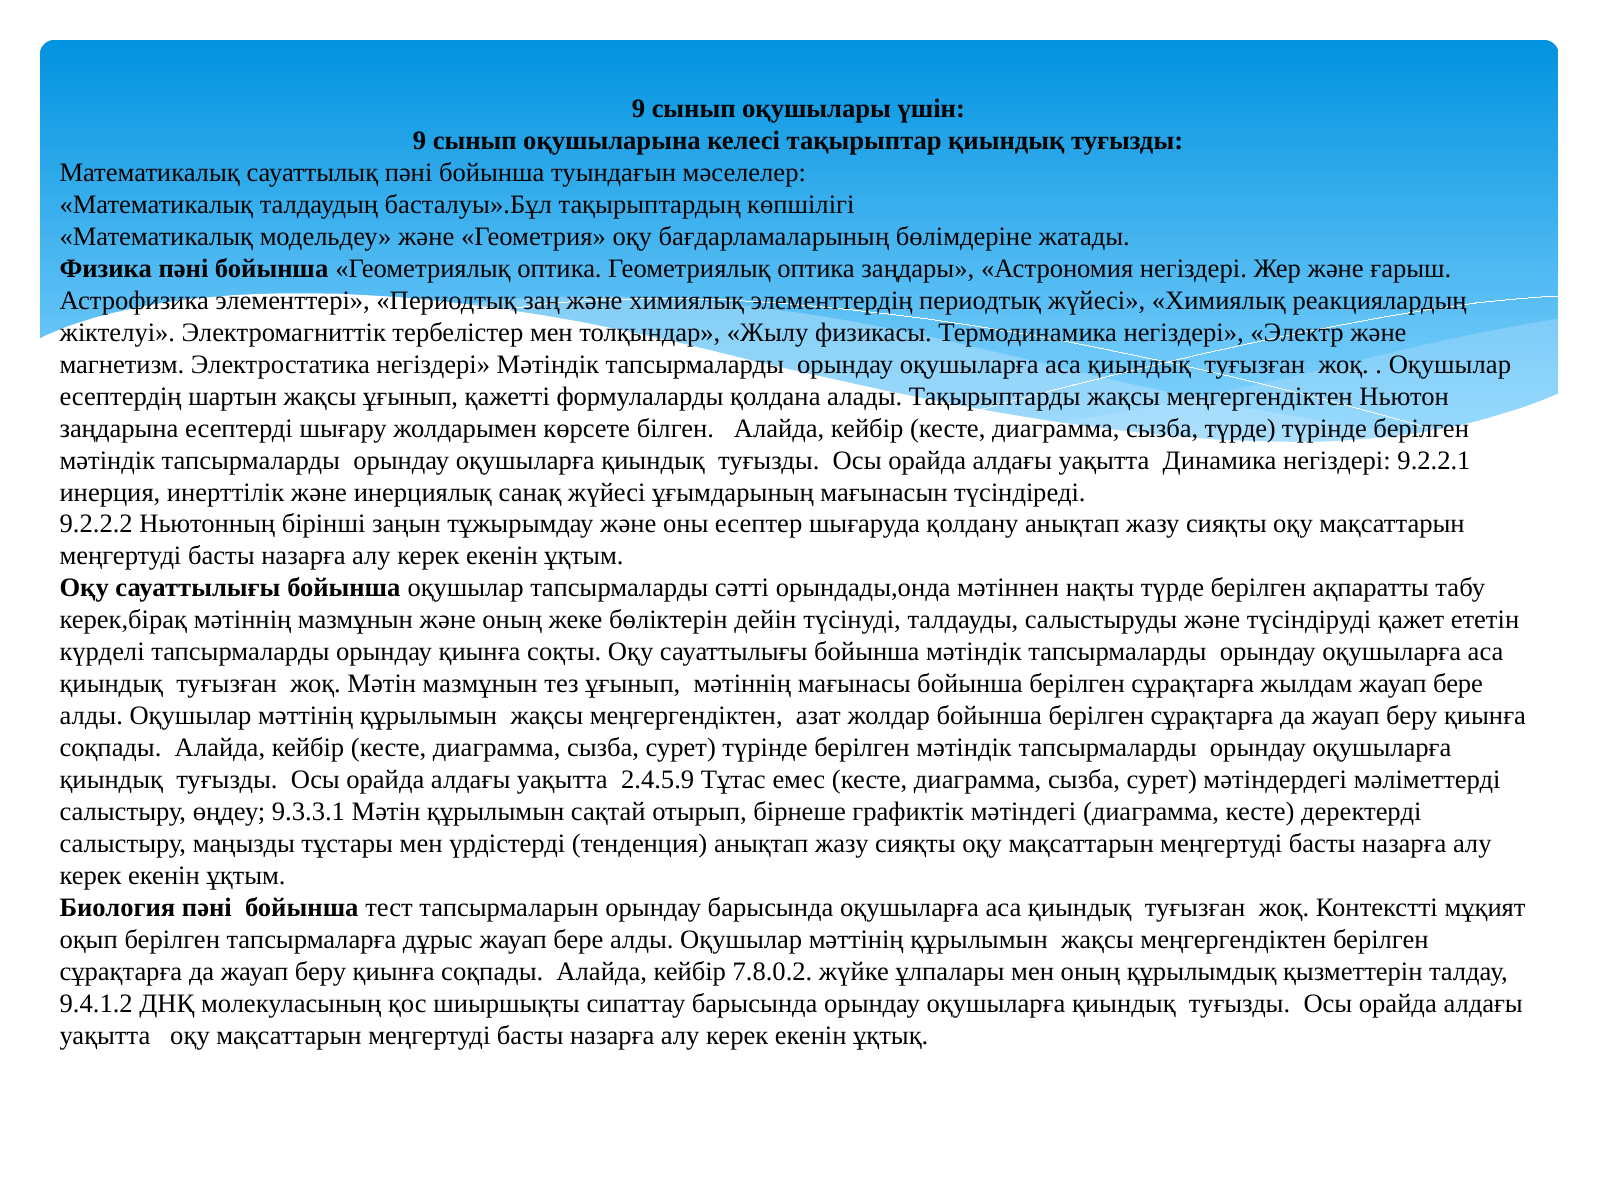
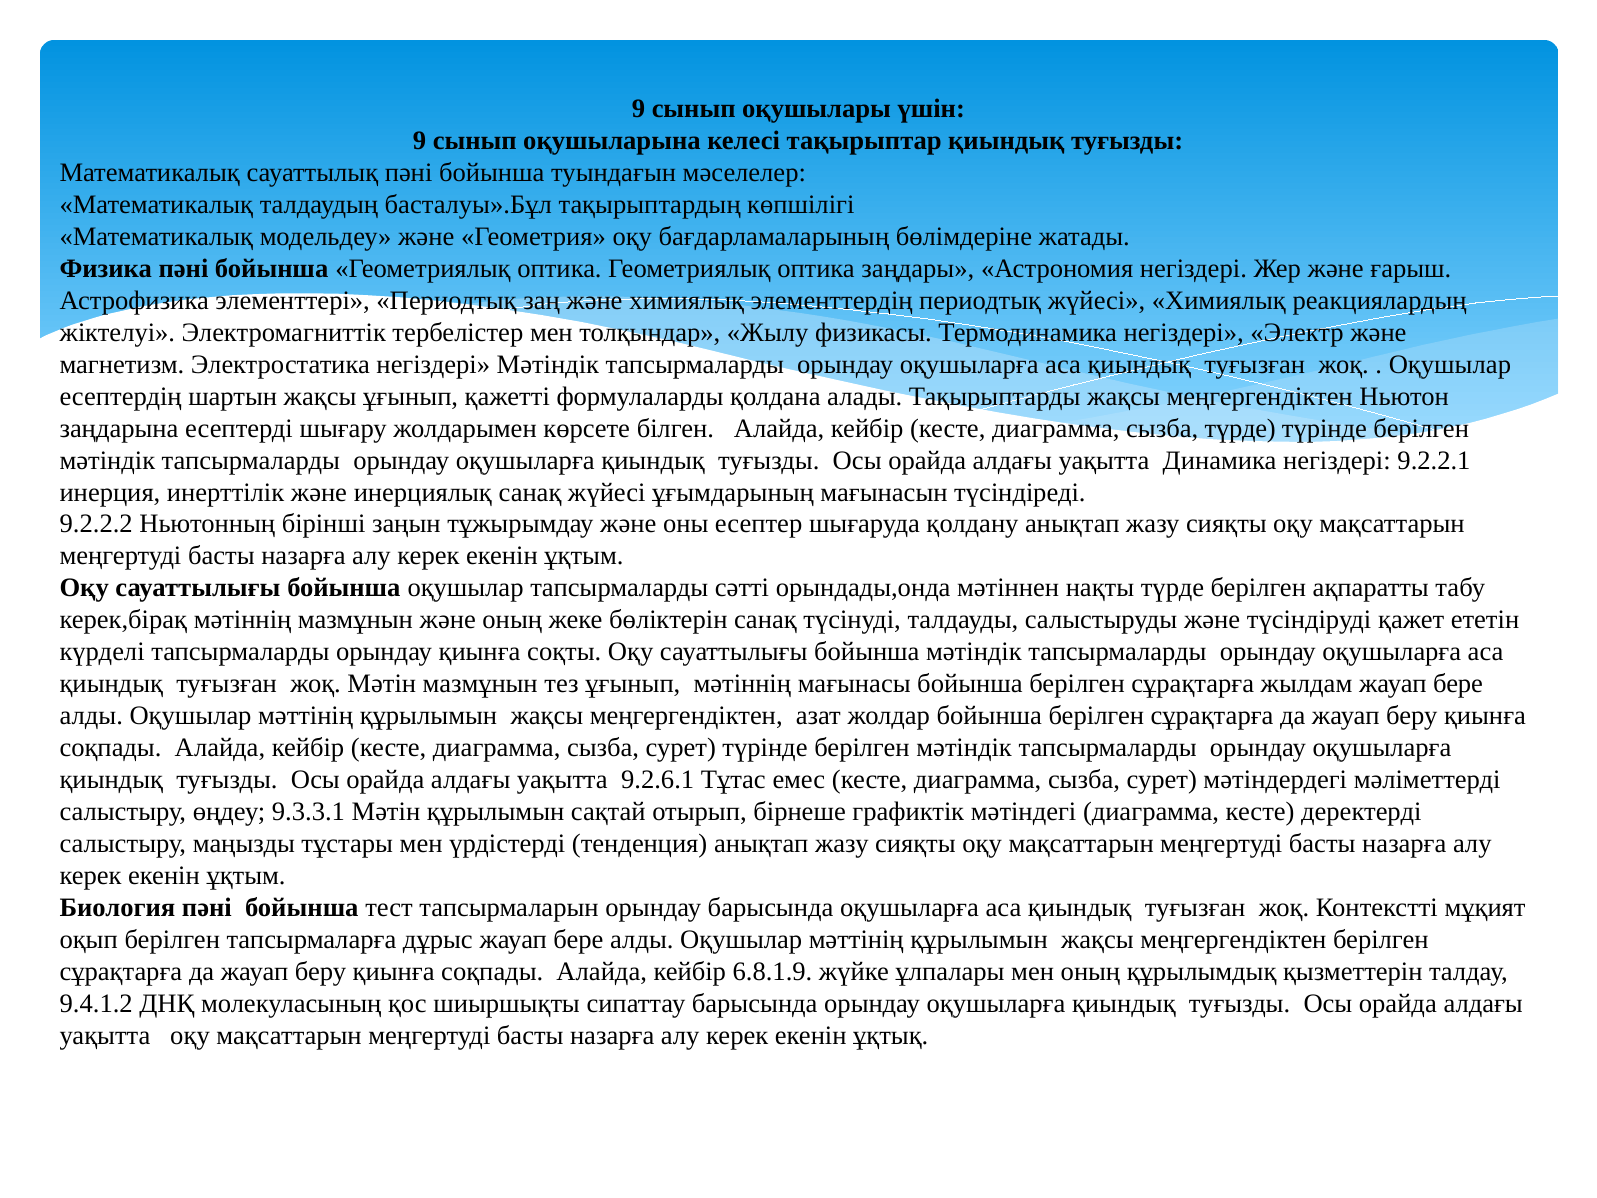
бөліктерін дейін: дейін -> санақ (765, 620)
2.4.5.9: 2.4.5.9 -> 9.2.6.1 (658, 780)
7.8.0.2: 7.8.0.2 -> 6.8.1.9 (772, 971)
